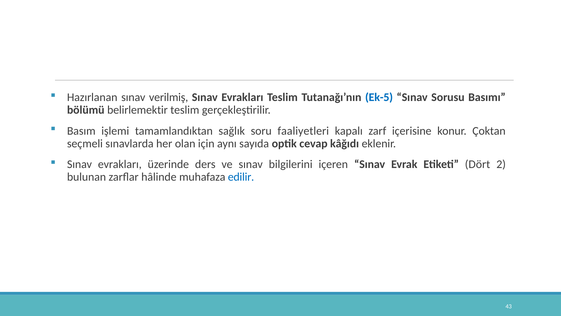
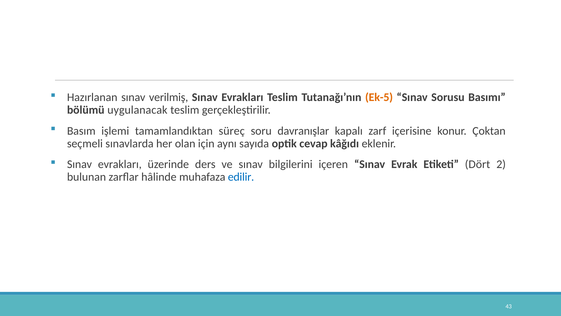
Ek-5 colour: blue -> orange (379, 97)
belirlemektir: belirlemektir -> uygulanacak (137, 110)
sağlık: sağlık -> süreç (232, 131)
faaliyetleri: faaliyetleri -> davranışlar (303, 131)
